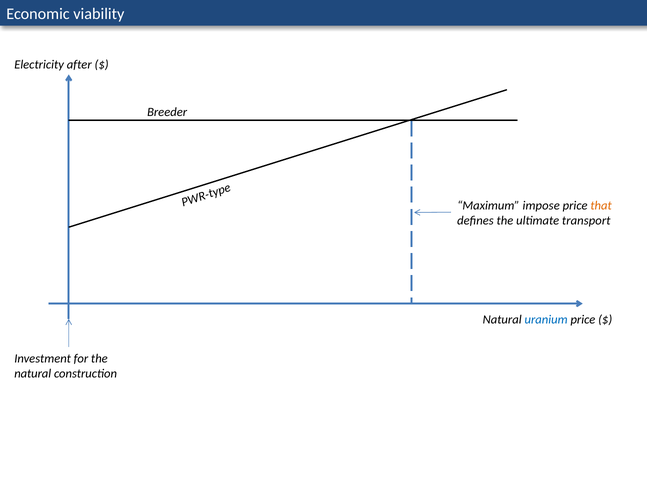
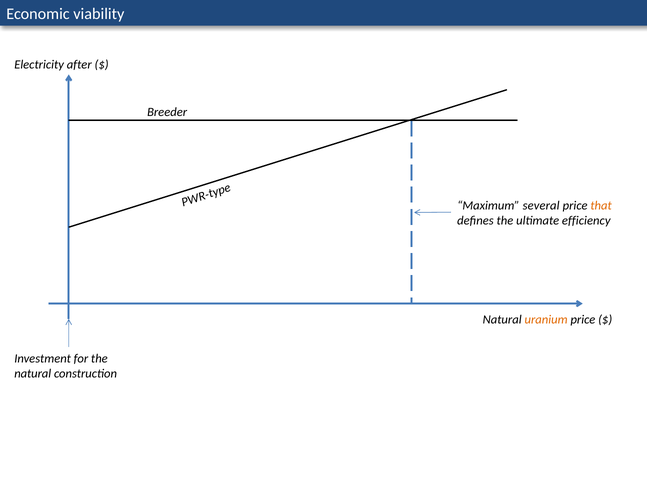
impose: impose -> several (541, 206)
transport: transport -> efficiency (586, 221)
uranium colour: blue -> orange (546, 320)
